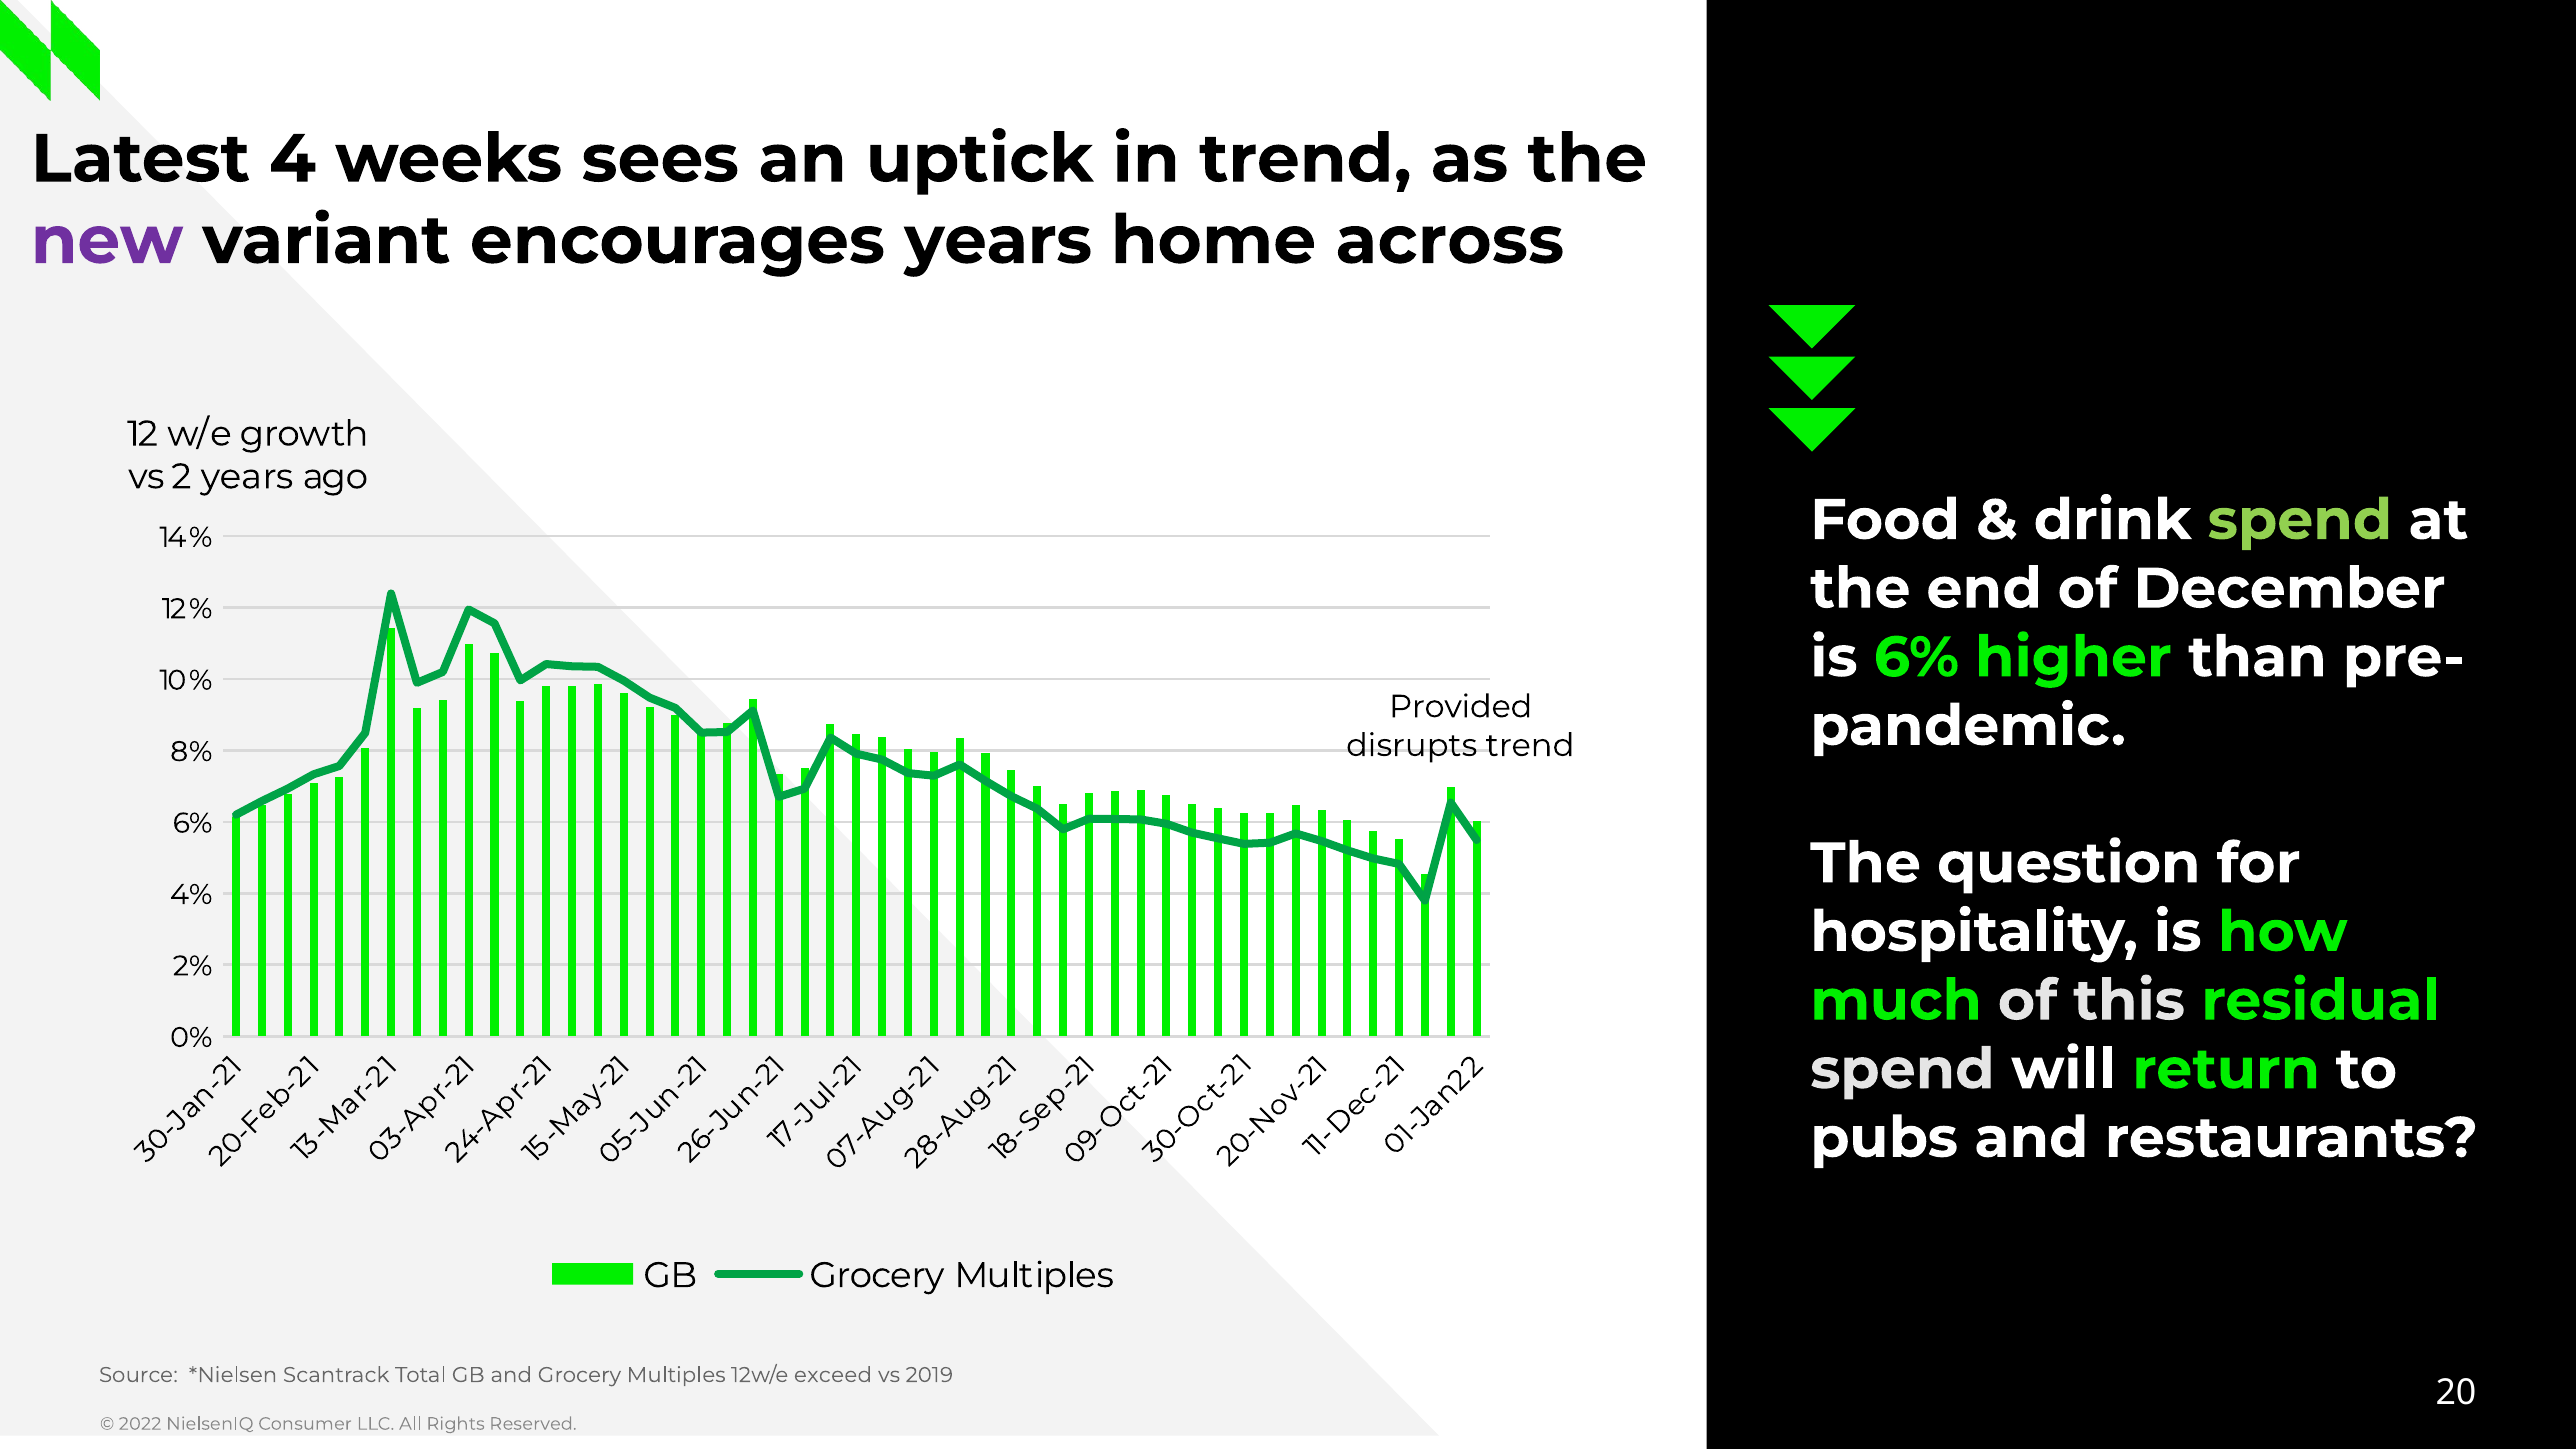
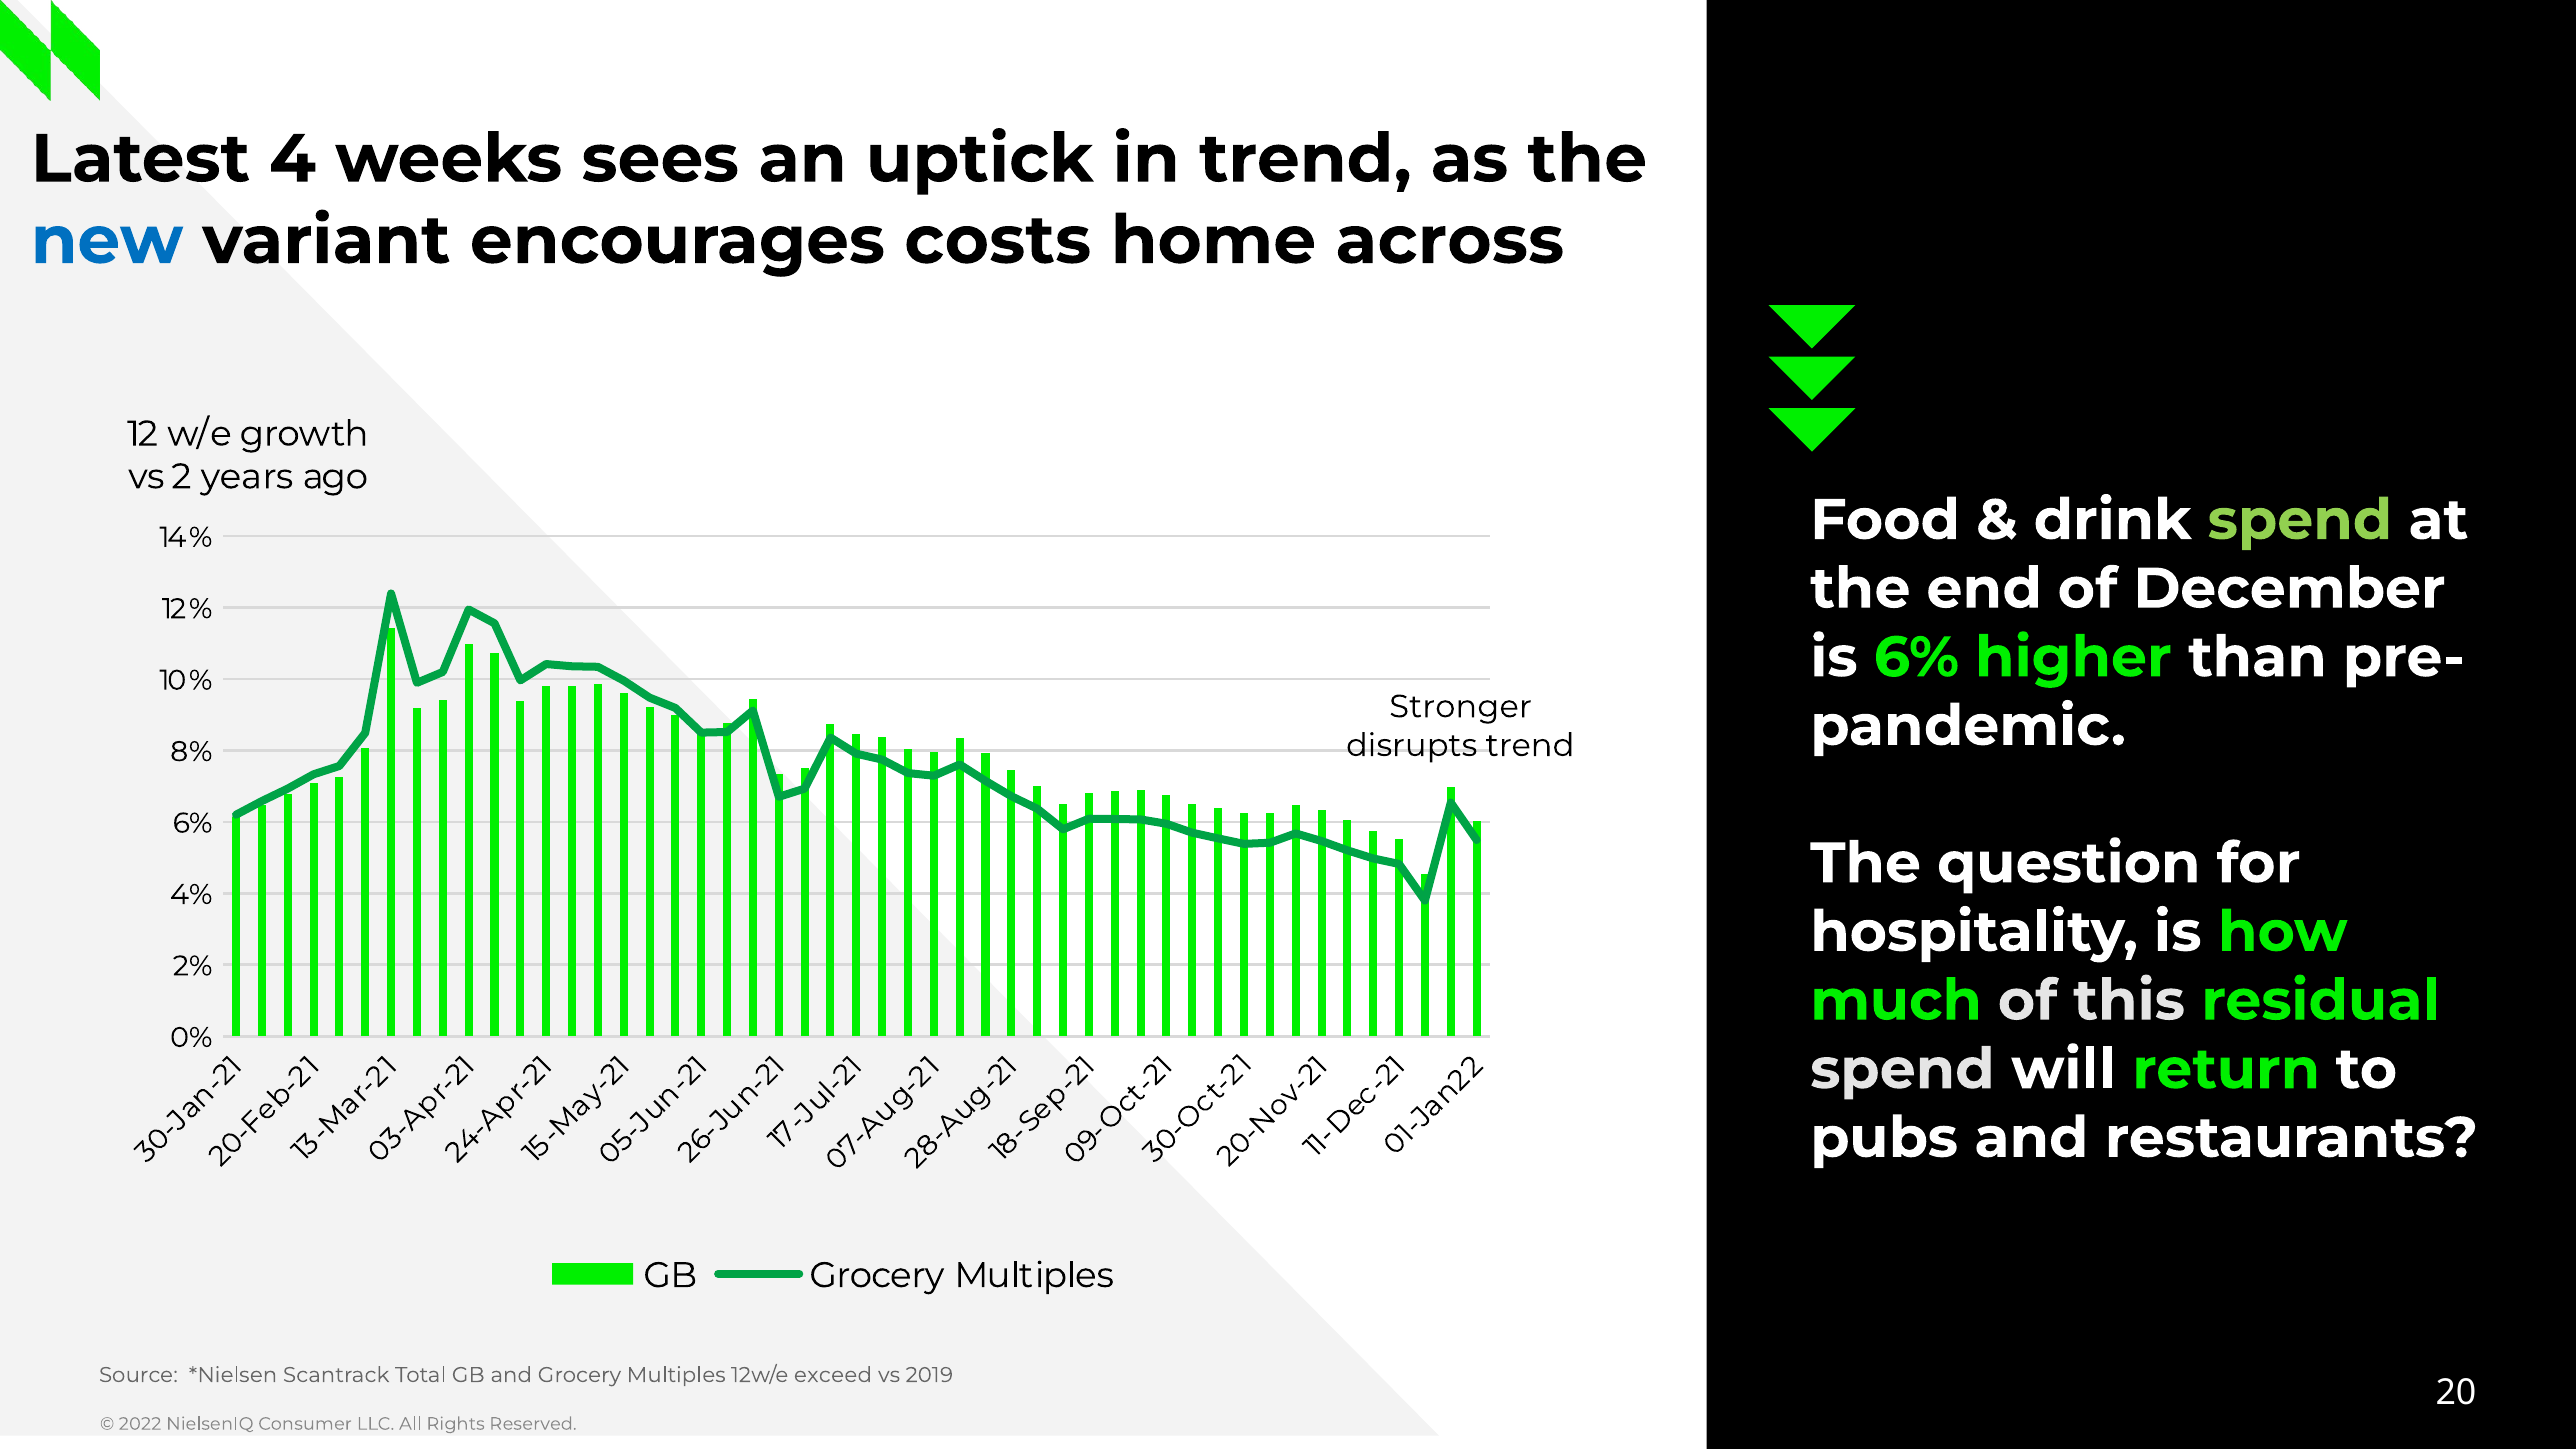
new colour: purple -> blue (107, 241)
encourages years: years -> costs (998, 241)
Provided: Provided -> Stronger (1461, 707)
